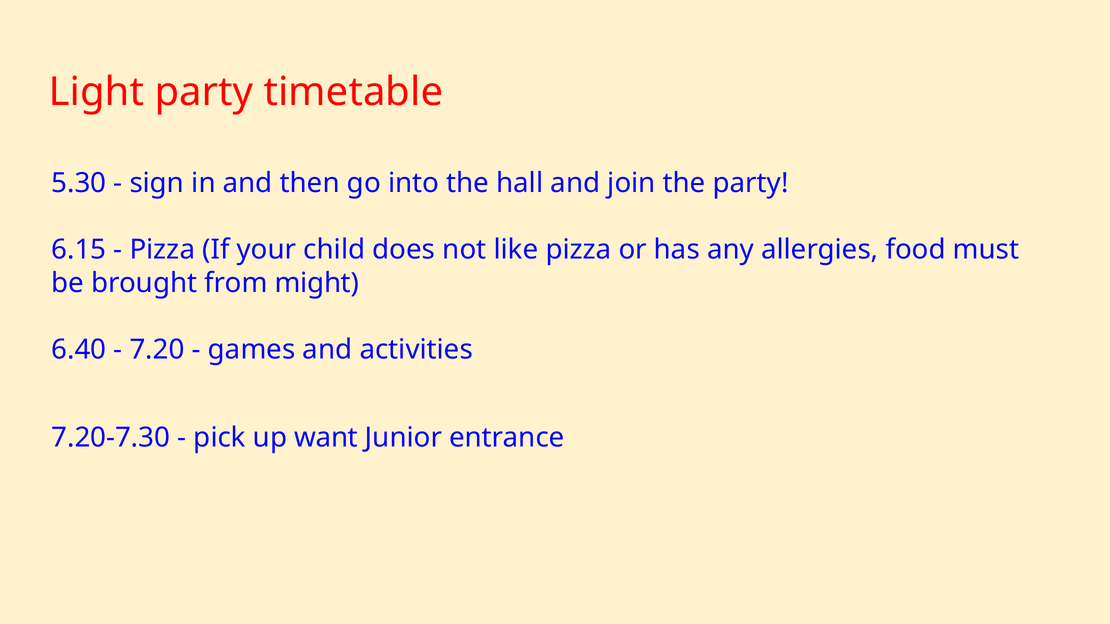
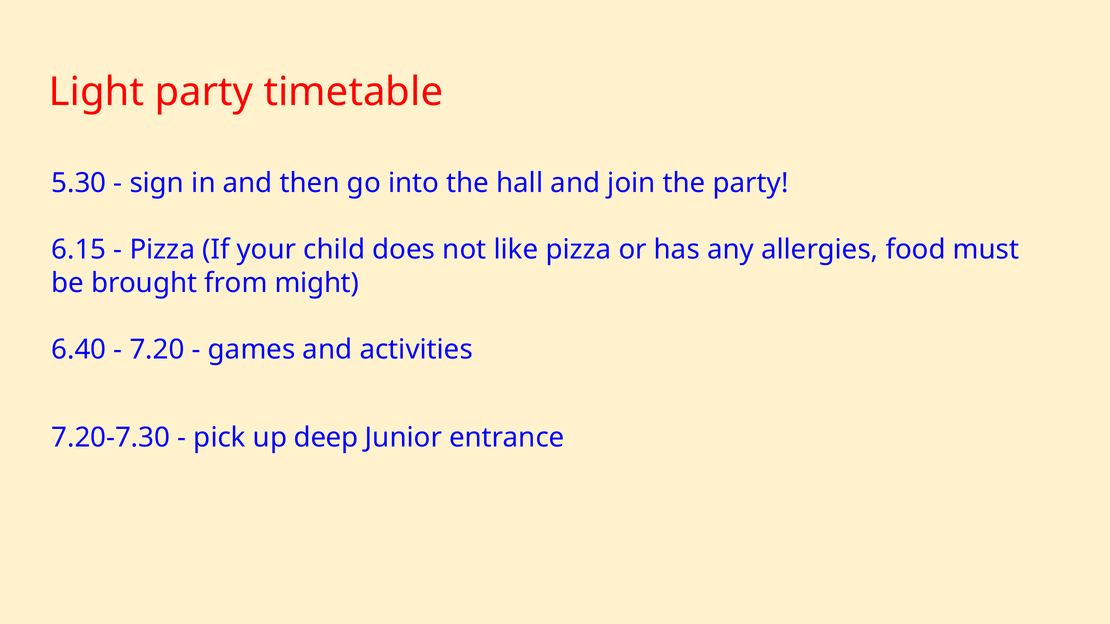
want: want -> deep (326, 438)
